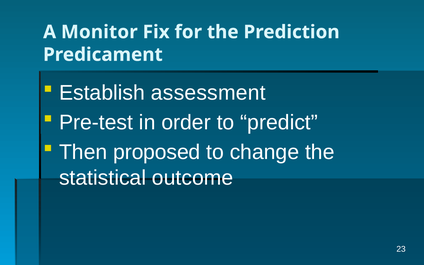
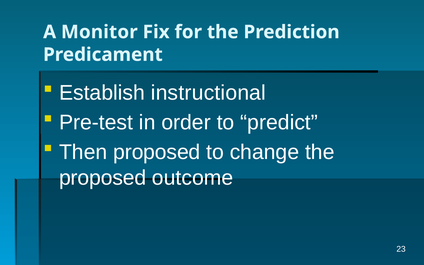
assessment: assessment -> instructional (208, 93)
statistical: statistical -> proposed (103, 178)
